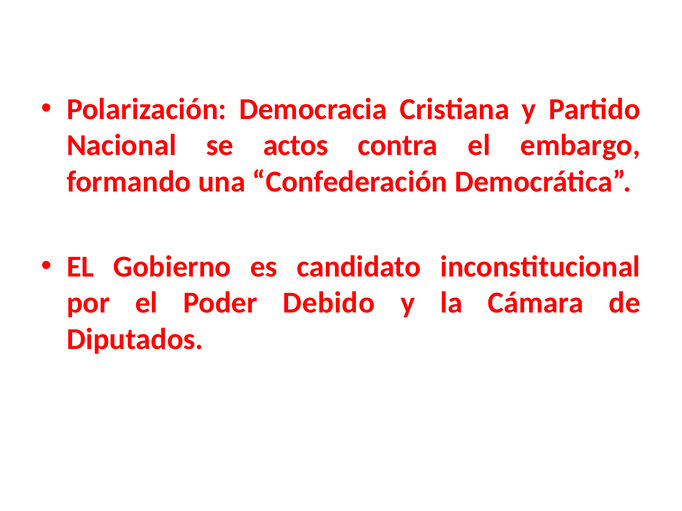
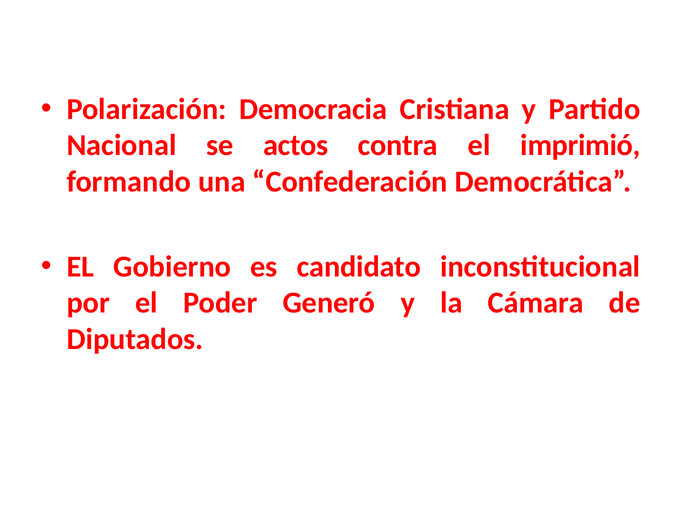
embargo: embargo -> imprimió (581, 146)
Debido: Debido -> Generó (329, 303)
